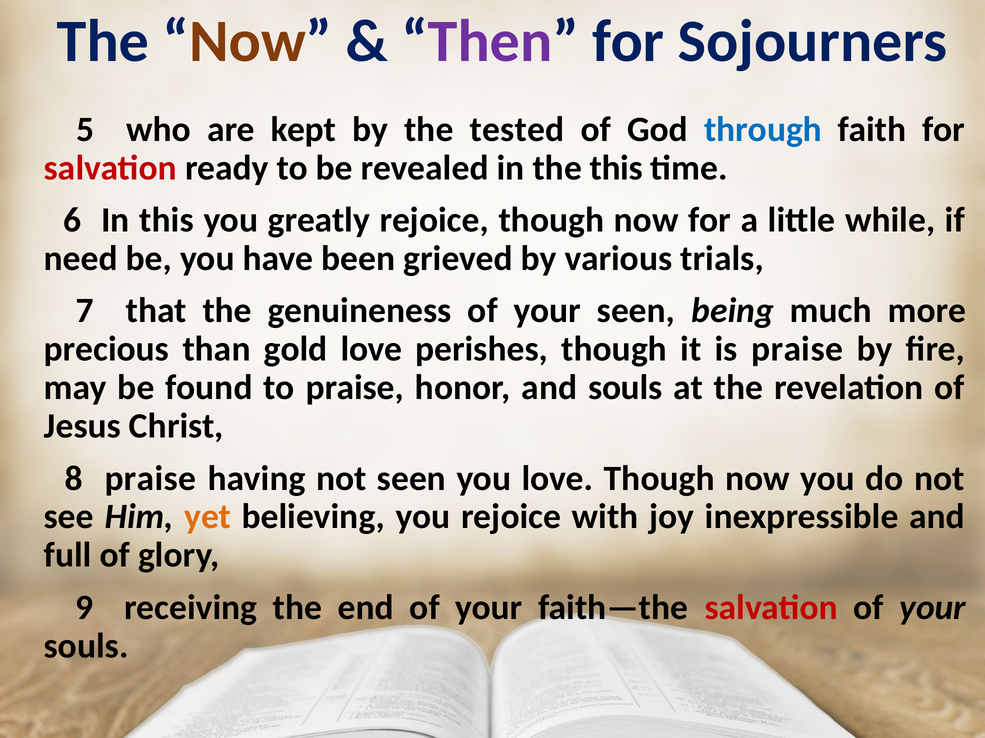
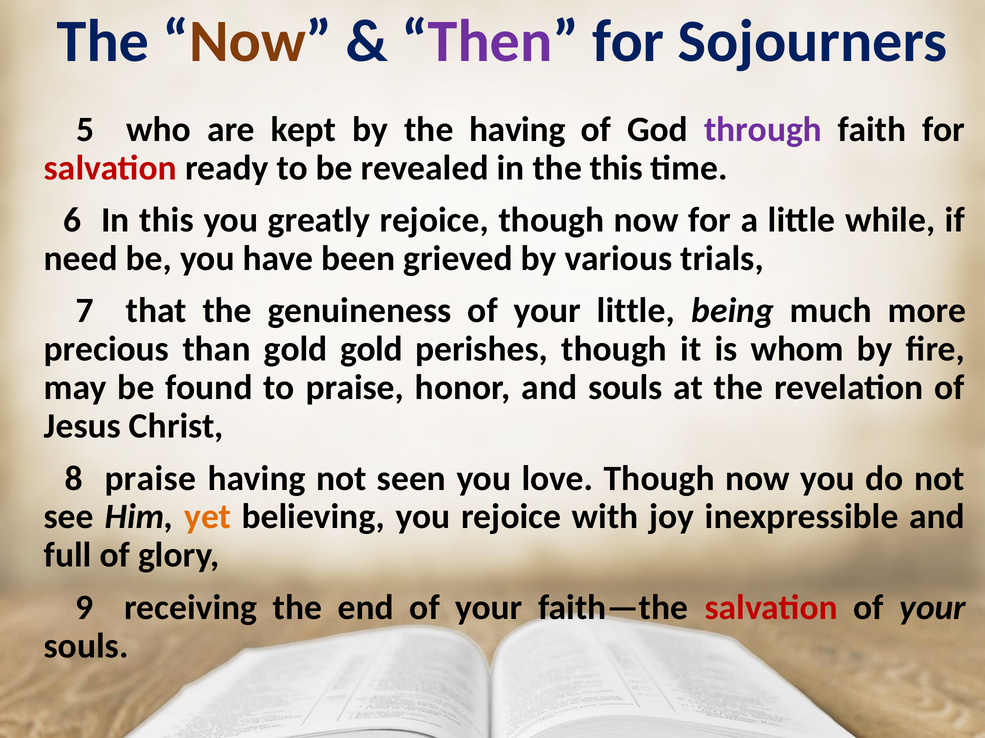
the tested: tested -> having (517, 130)
through colour: blue -> purple (763, 130)
your seen: seen -> little (636, 311)
gold love: love -> gold (371, 350)
is praise: praise -> whom (797, 350)
